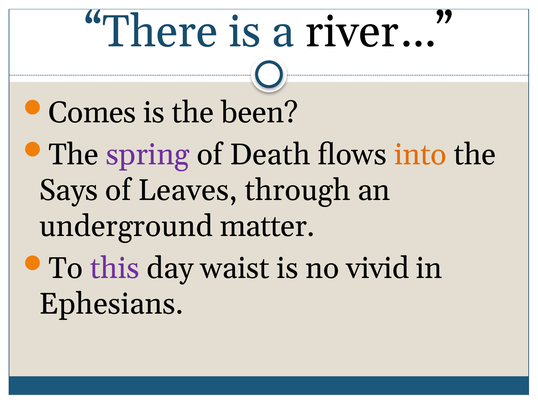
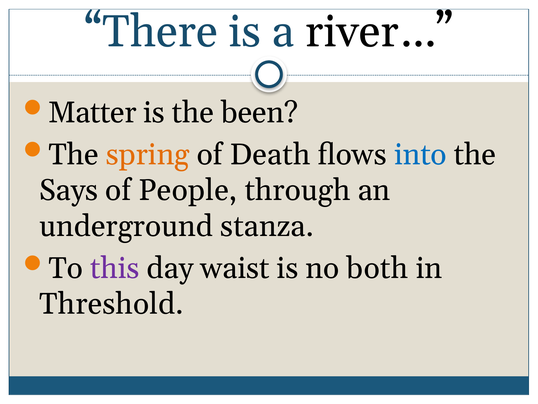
Comes: Comes -> Matter (92, 113)
spring colour: purple -> orange (148, 154)
into colour: orange -> blue (420, 154)
Leaves: Leaves -> People (188, 190)
matter: matter -> stanza (267, 226)
vivid: vivid -> both (377, 268)
Ephesians: Ephesians -> Threshold (111, 304)
